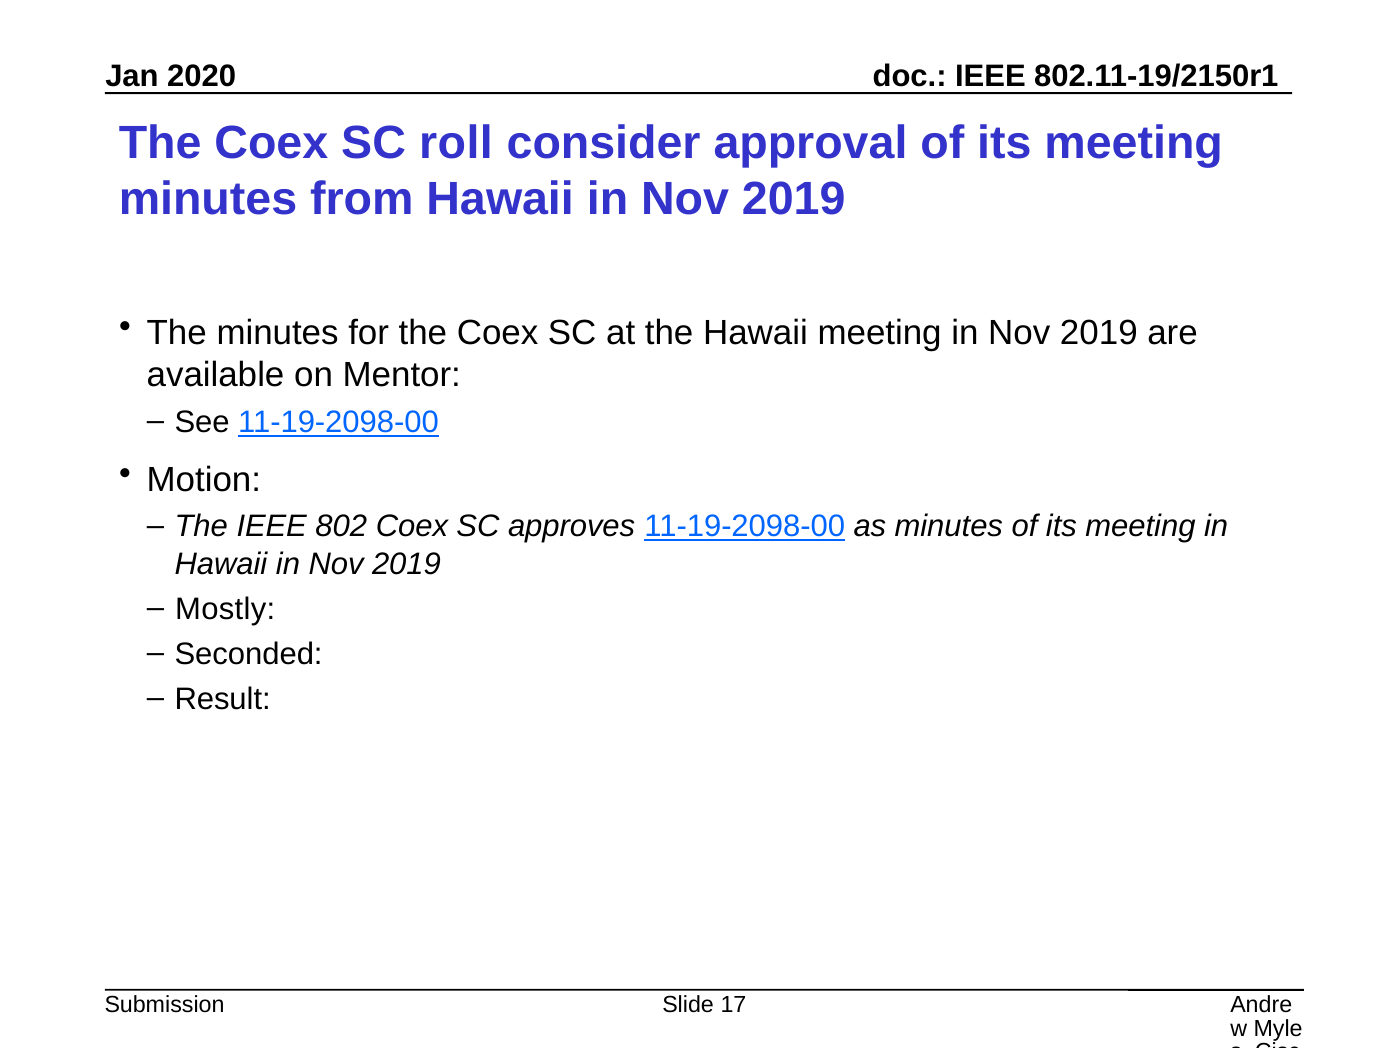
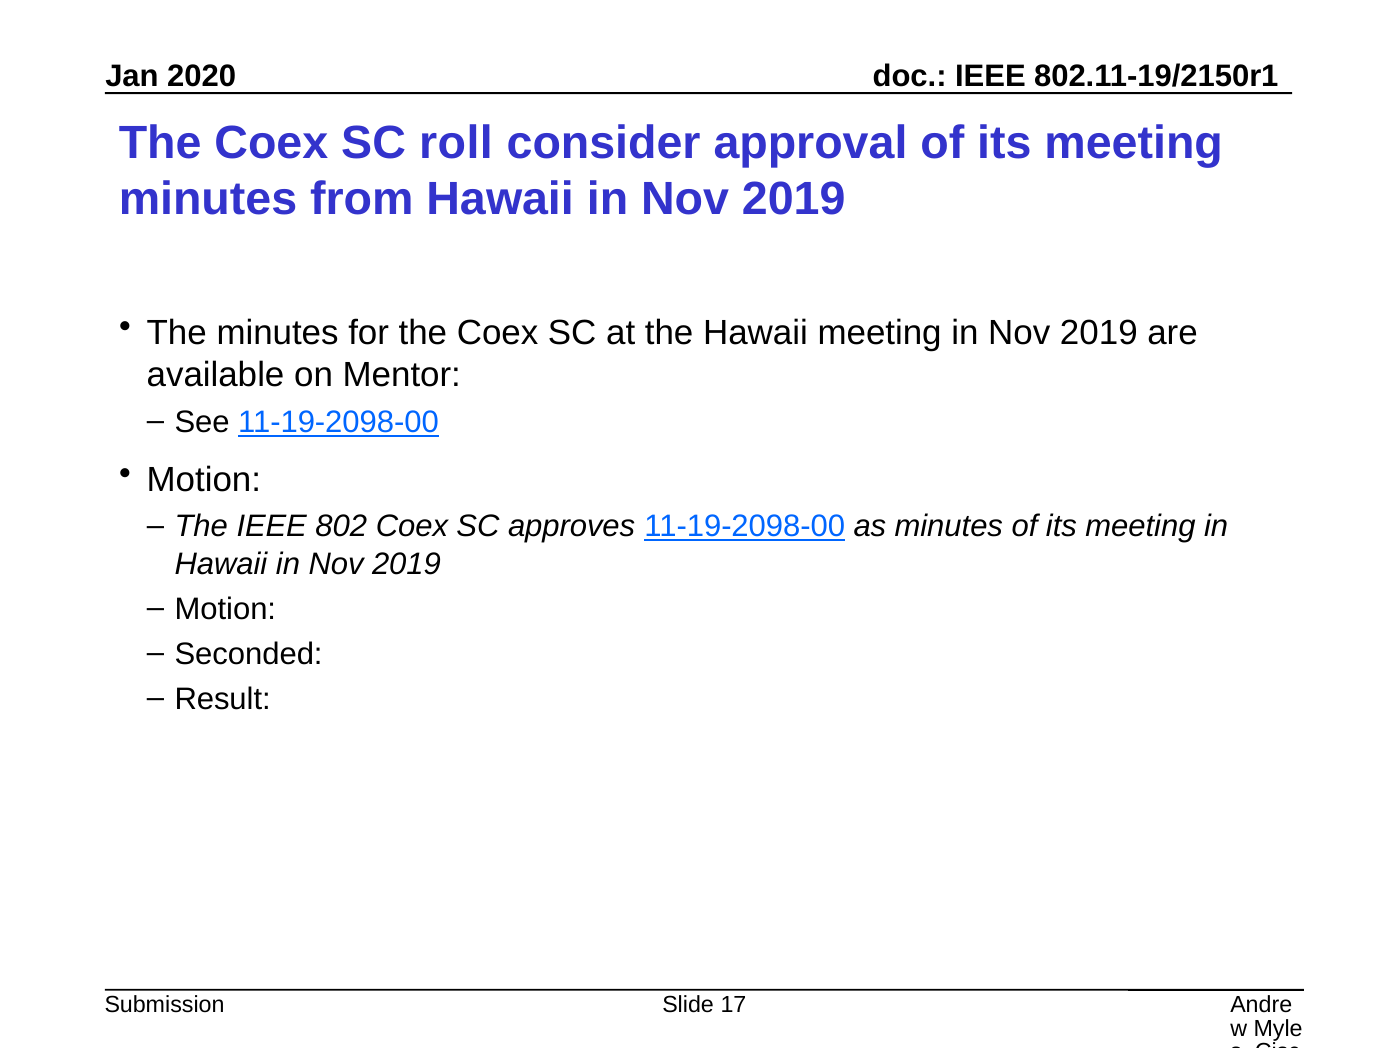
Mostly: Mostly -> Motion (225, 609)
